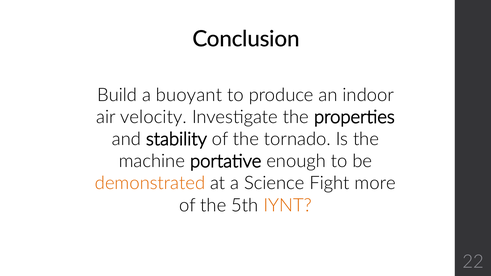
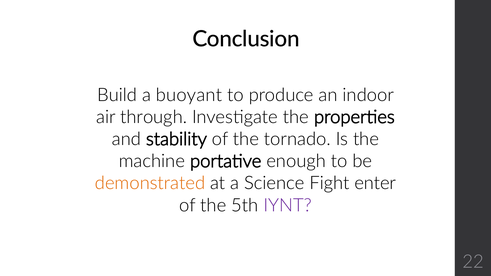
velocity: velocity -> through (154, 117)
more: more -> enter (375, 183)
IYNT colour: orange -> purple (288, 205)
